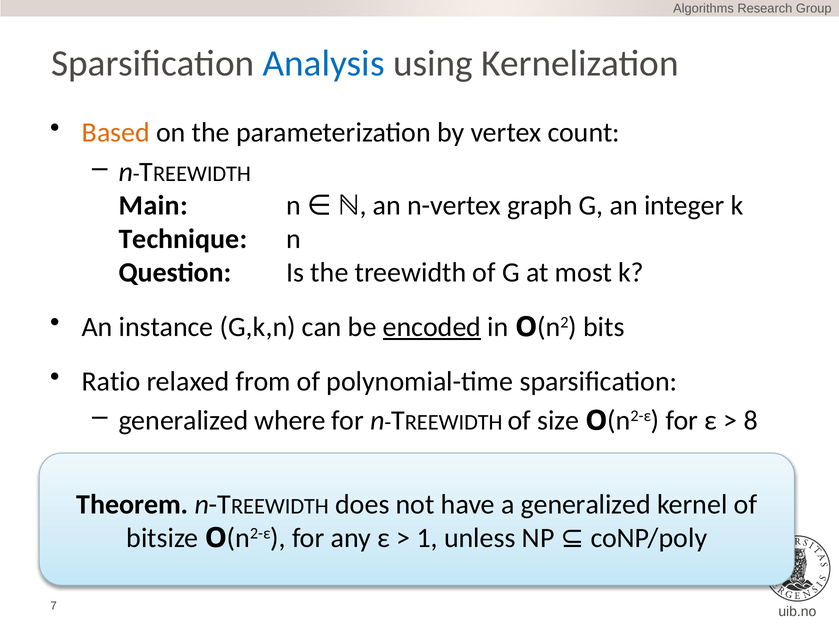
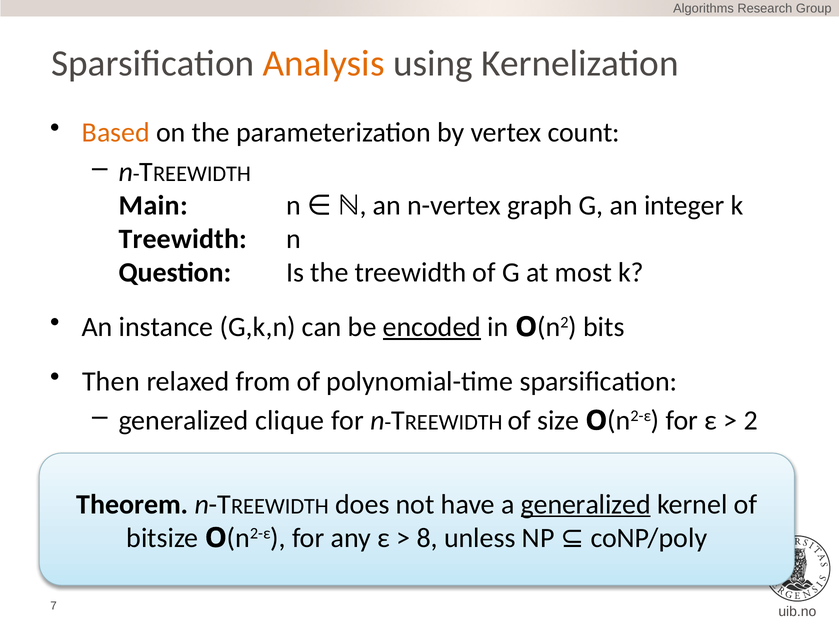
Analysis colour: blue -> orange (324, 64)
Technique: Technique -> Treewidth (183, 239)
Ratio: Ratio -> Then (111, 382)
where: where -> clique (290, 421)
8: 8 -> 2 (751, 421)
generalized underline: none -> present (586, 505)
1: 1 -> 8 (427, 538)
